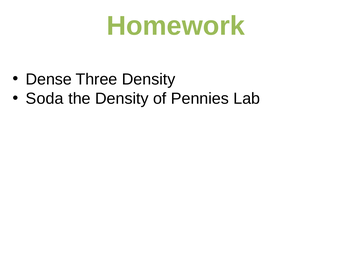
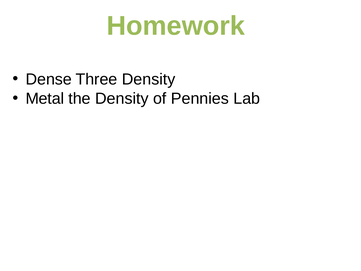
Soda: Soda -> Metal (45, 98)
